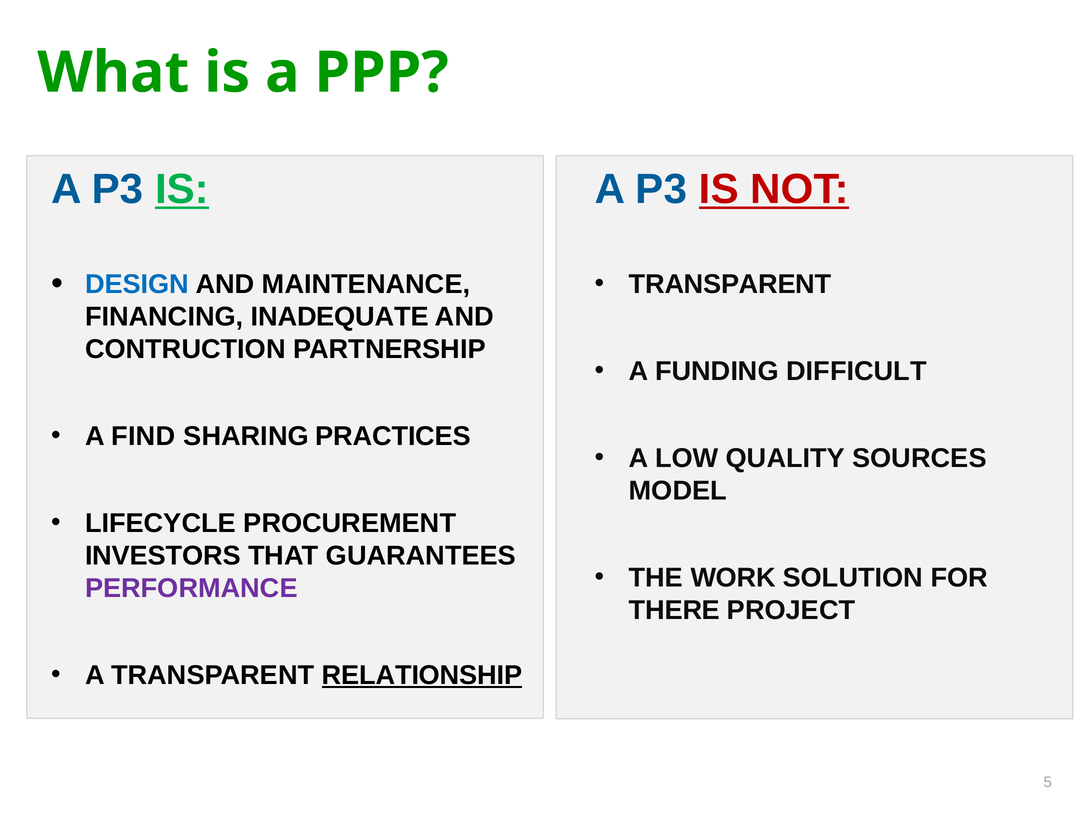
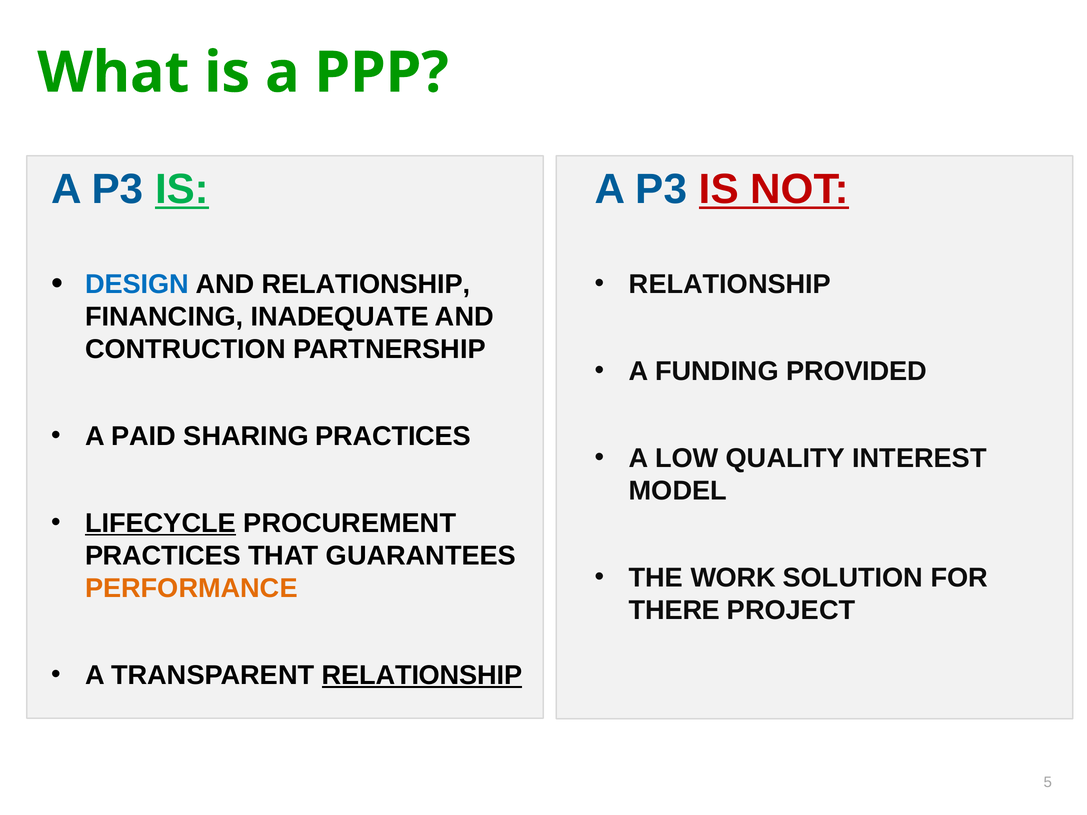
AND MAINTENANCE: MAINTENANCE -> RELATIONSHIP (366, 284)
TRANSPARENT: TRANSPARENT -> RELATIONSHIP (730, 284)
DIFFICULT: DIFFICULT -> PROVIDED (857, 371)
FIND: FIND -> PAID (144, 436)
SOURCES: SOURCES -> INTEREST (919, 458)
LIFECYCLE underline: none -> present (160, 523)
INVESTORS: INVESTORS -> PRACTICES (163, 556)
PERFORMANCE colour: purple -> orange (191, 589)
